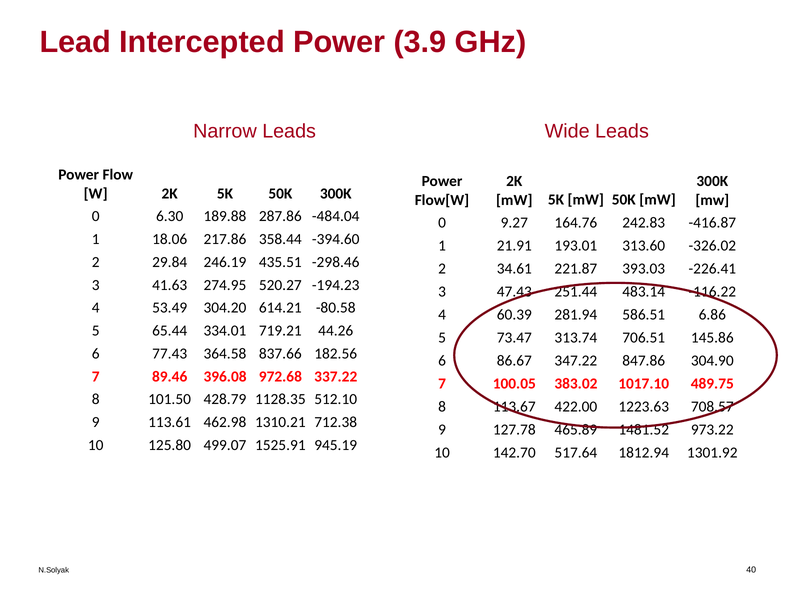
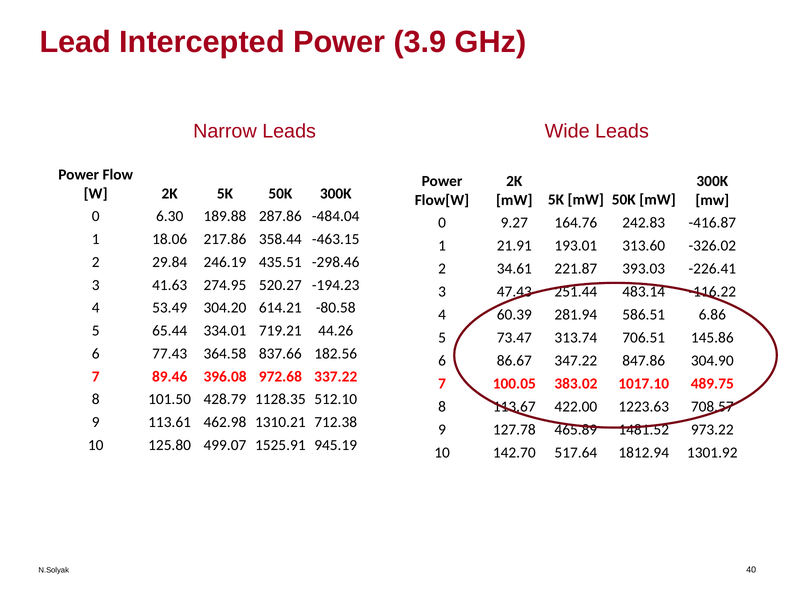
-394.60: -394.60 -> -463.15 (336, 239)
